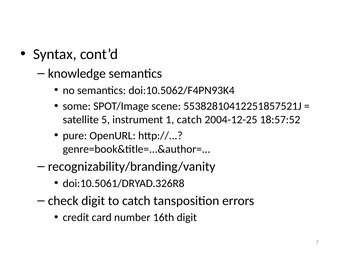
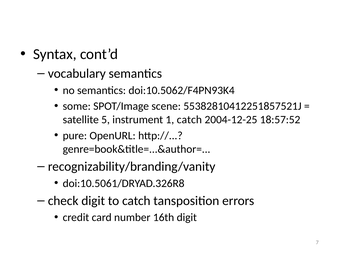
knowledge: knowledge -> vocabulary (77, 74)
